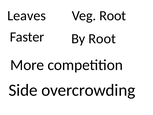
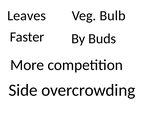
Veg Root: Root -> Bulb (113, 16)
By Root: Root -> Buds (102, 39)
